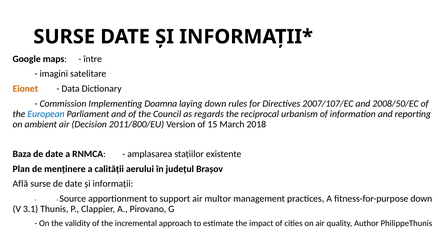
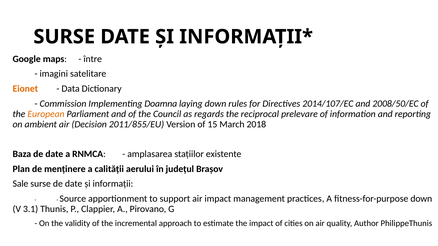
2007/107/EC: 2007/107/EC -> 2014/107/EC (328, 104)
European colour: blue -> orange (46, 114)
urbanism: urbanism -> prelevare (299, 114)
2011/800/EU: 2011/800/EU -> 2011/855/EU (137, 124)
Află: Află -> Sale (20, 184)
air multor: multor -> impact (218, 199)
